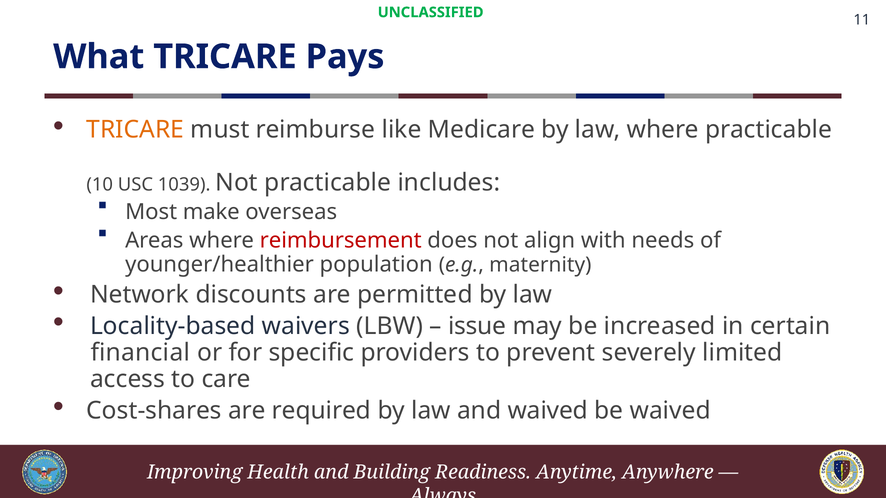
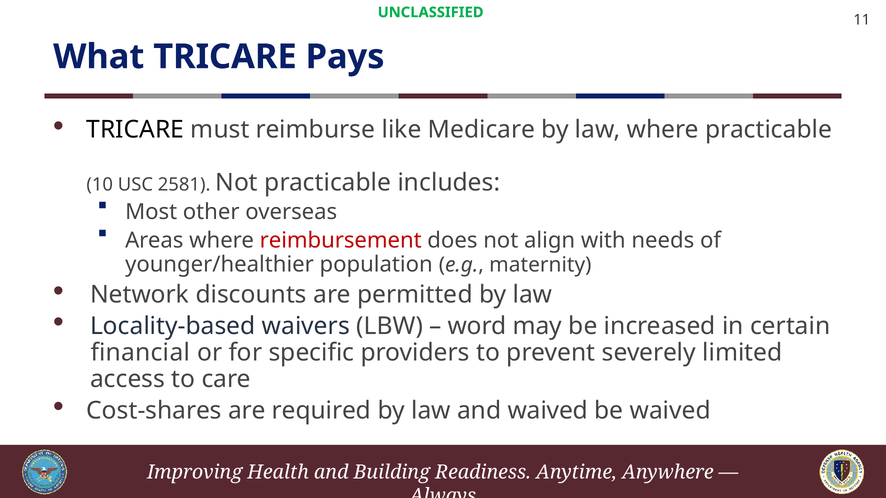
TRICARE colour: orange -> black (135, 130)
1039: 1039 -> 2581 (184, 185)
make: make -> other (211, 212)
issue: issue -> word (477, 326)
